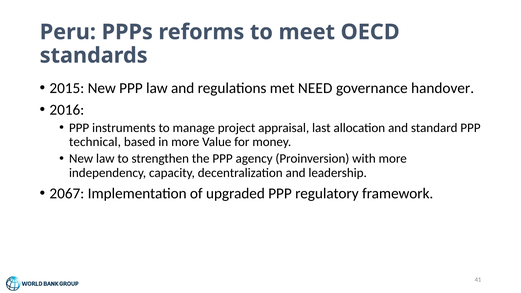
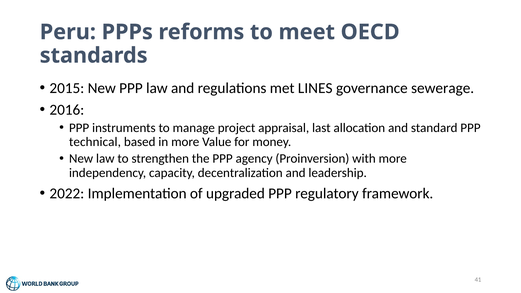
NEED: NEED -> LINES (315, 88)
handover: handover -> sewerage (443, 88)
2067: 2067 -> 2022 (67, 193)
